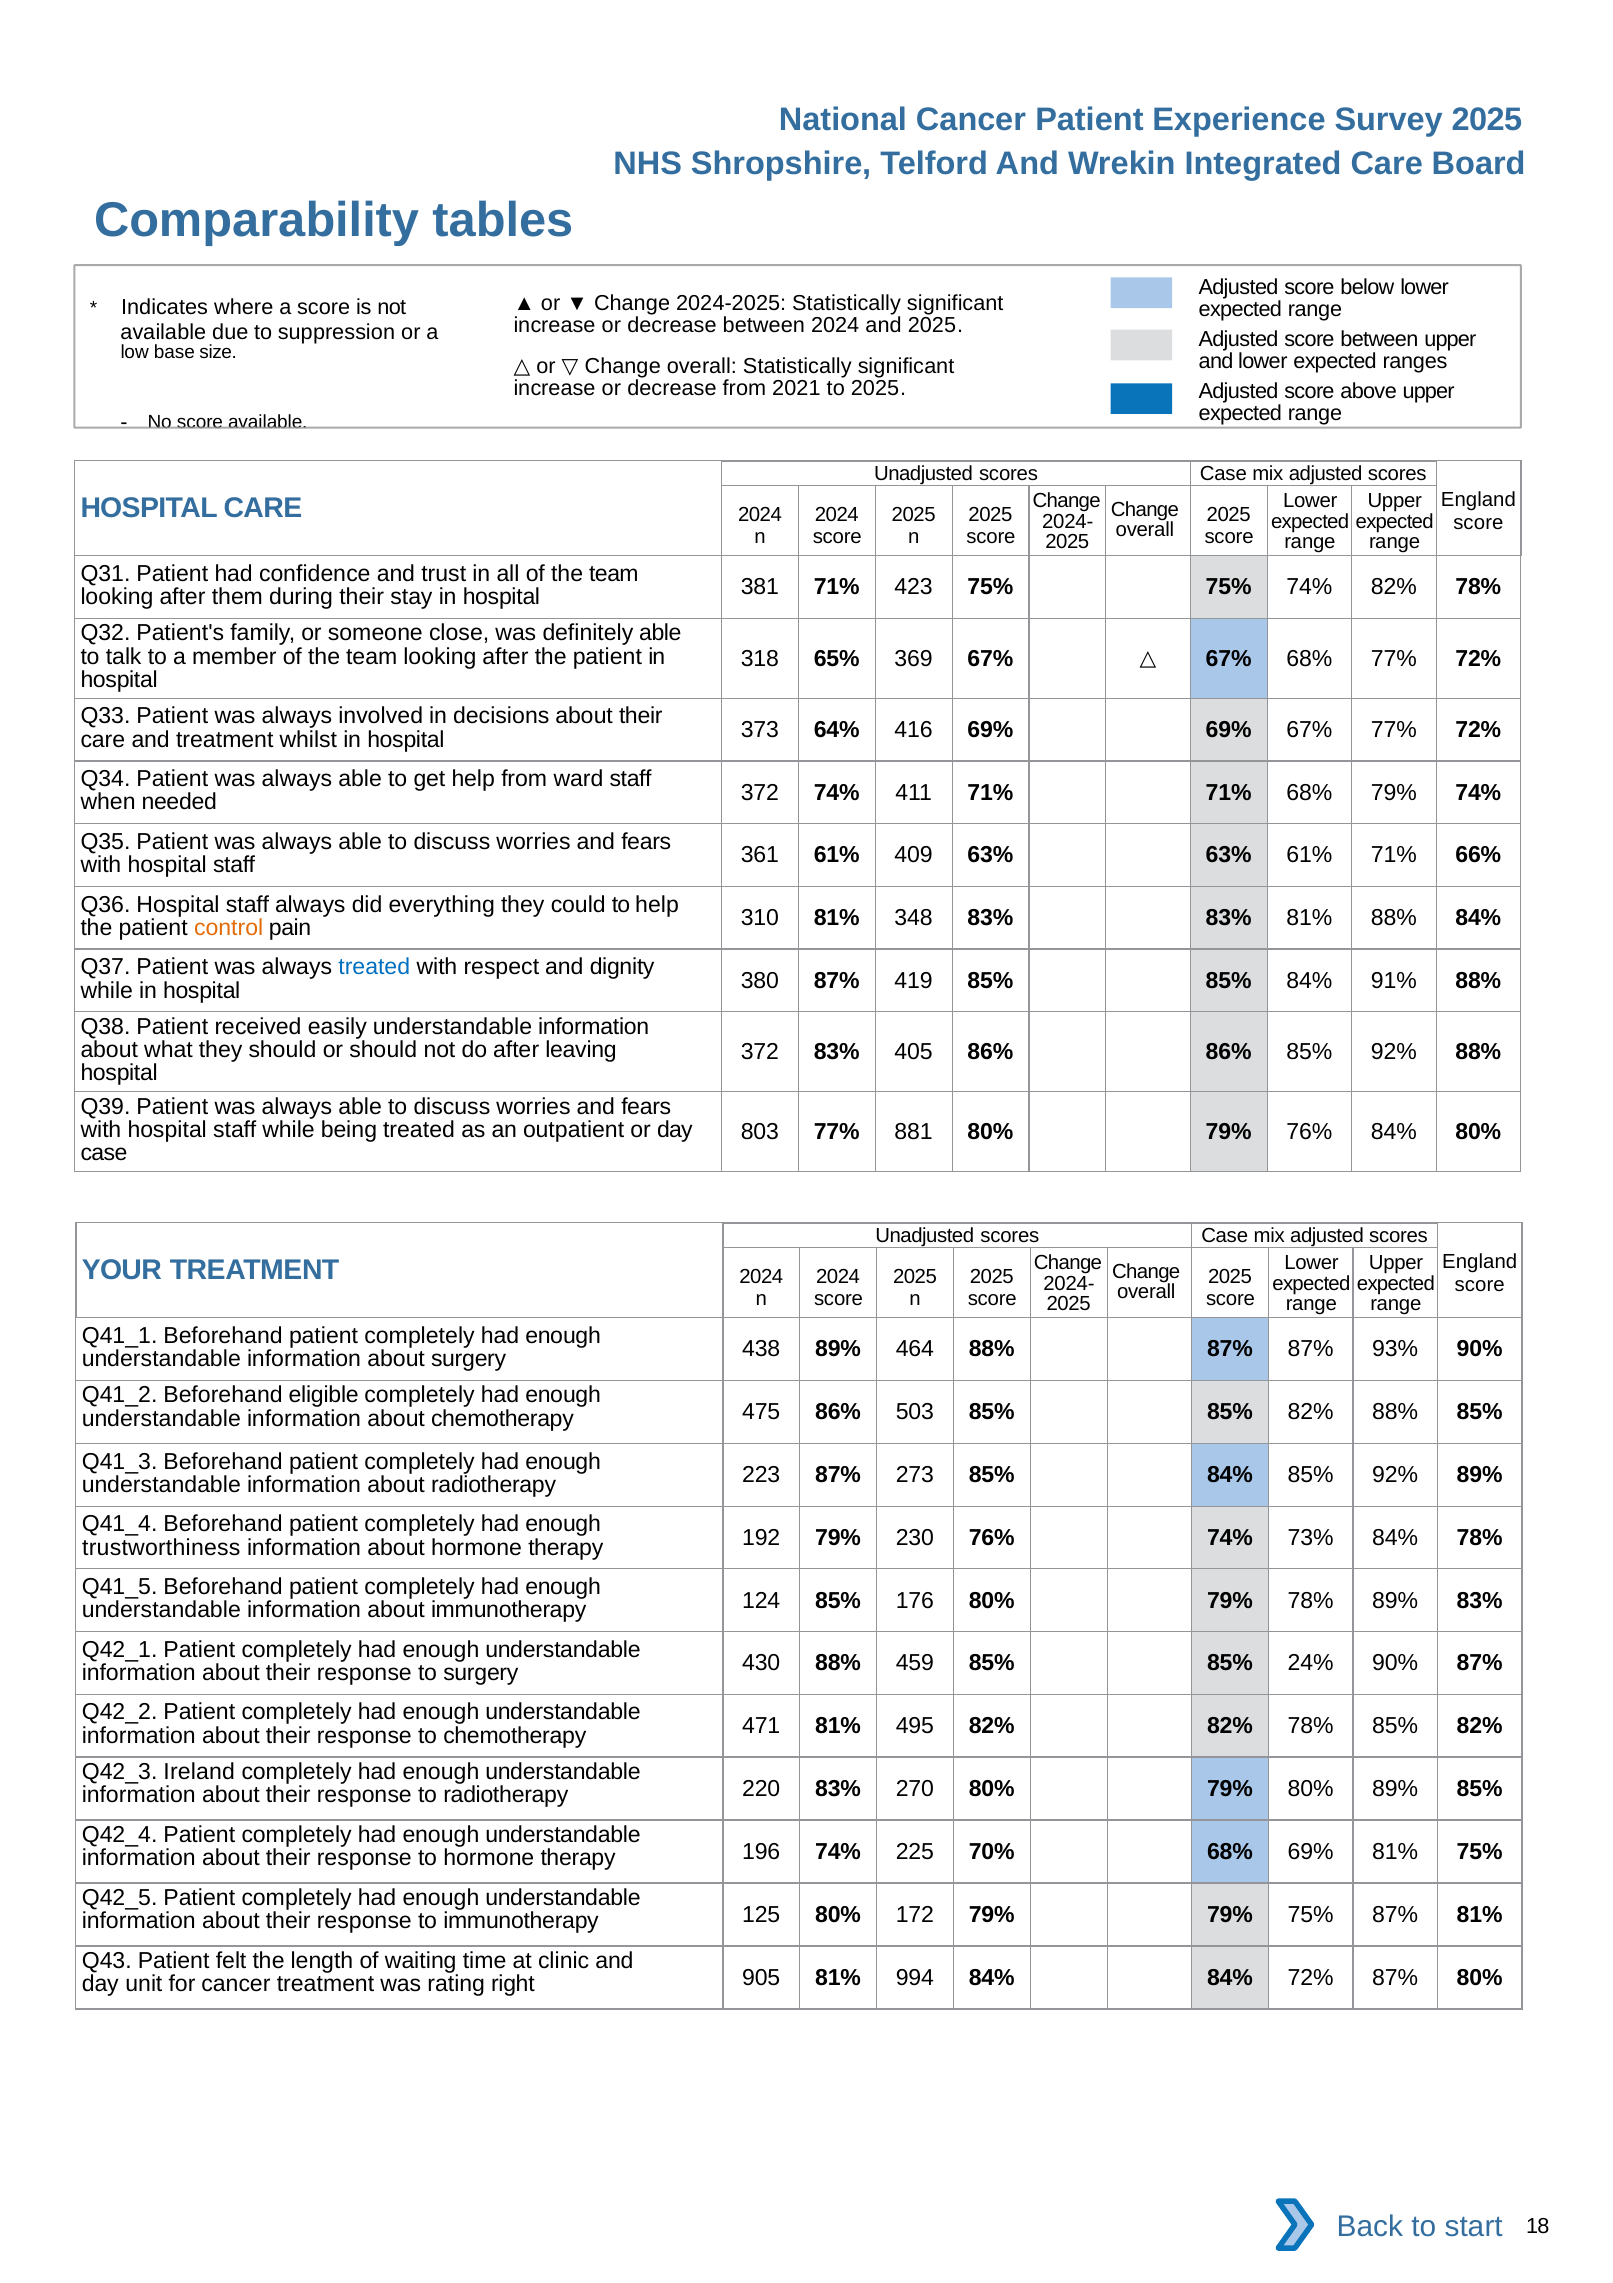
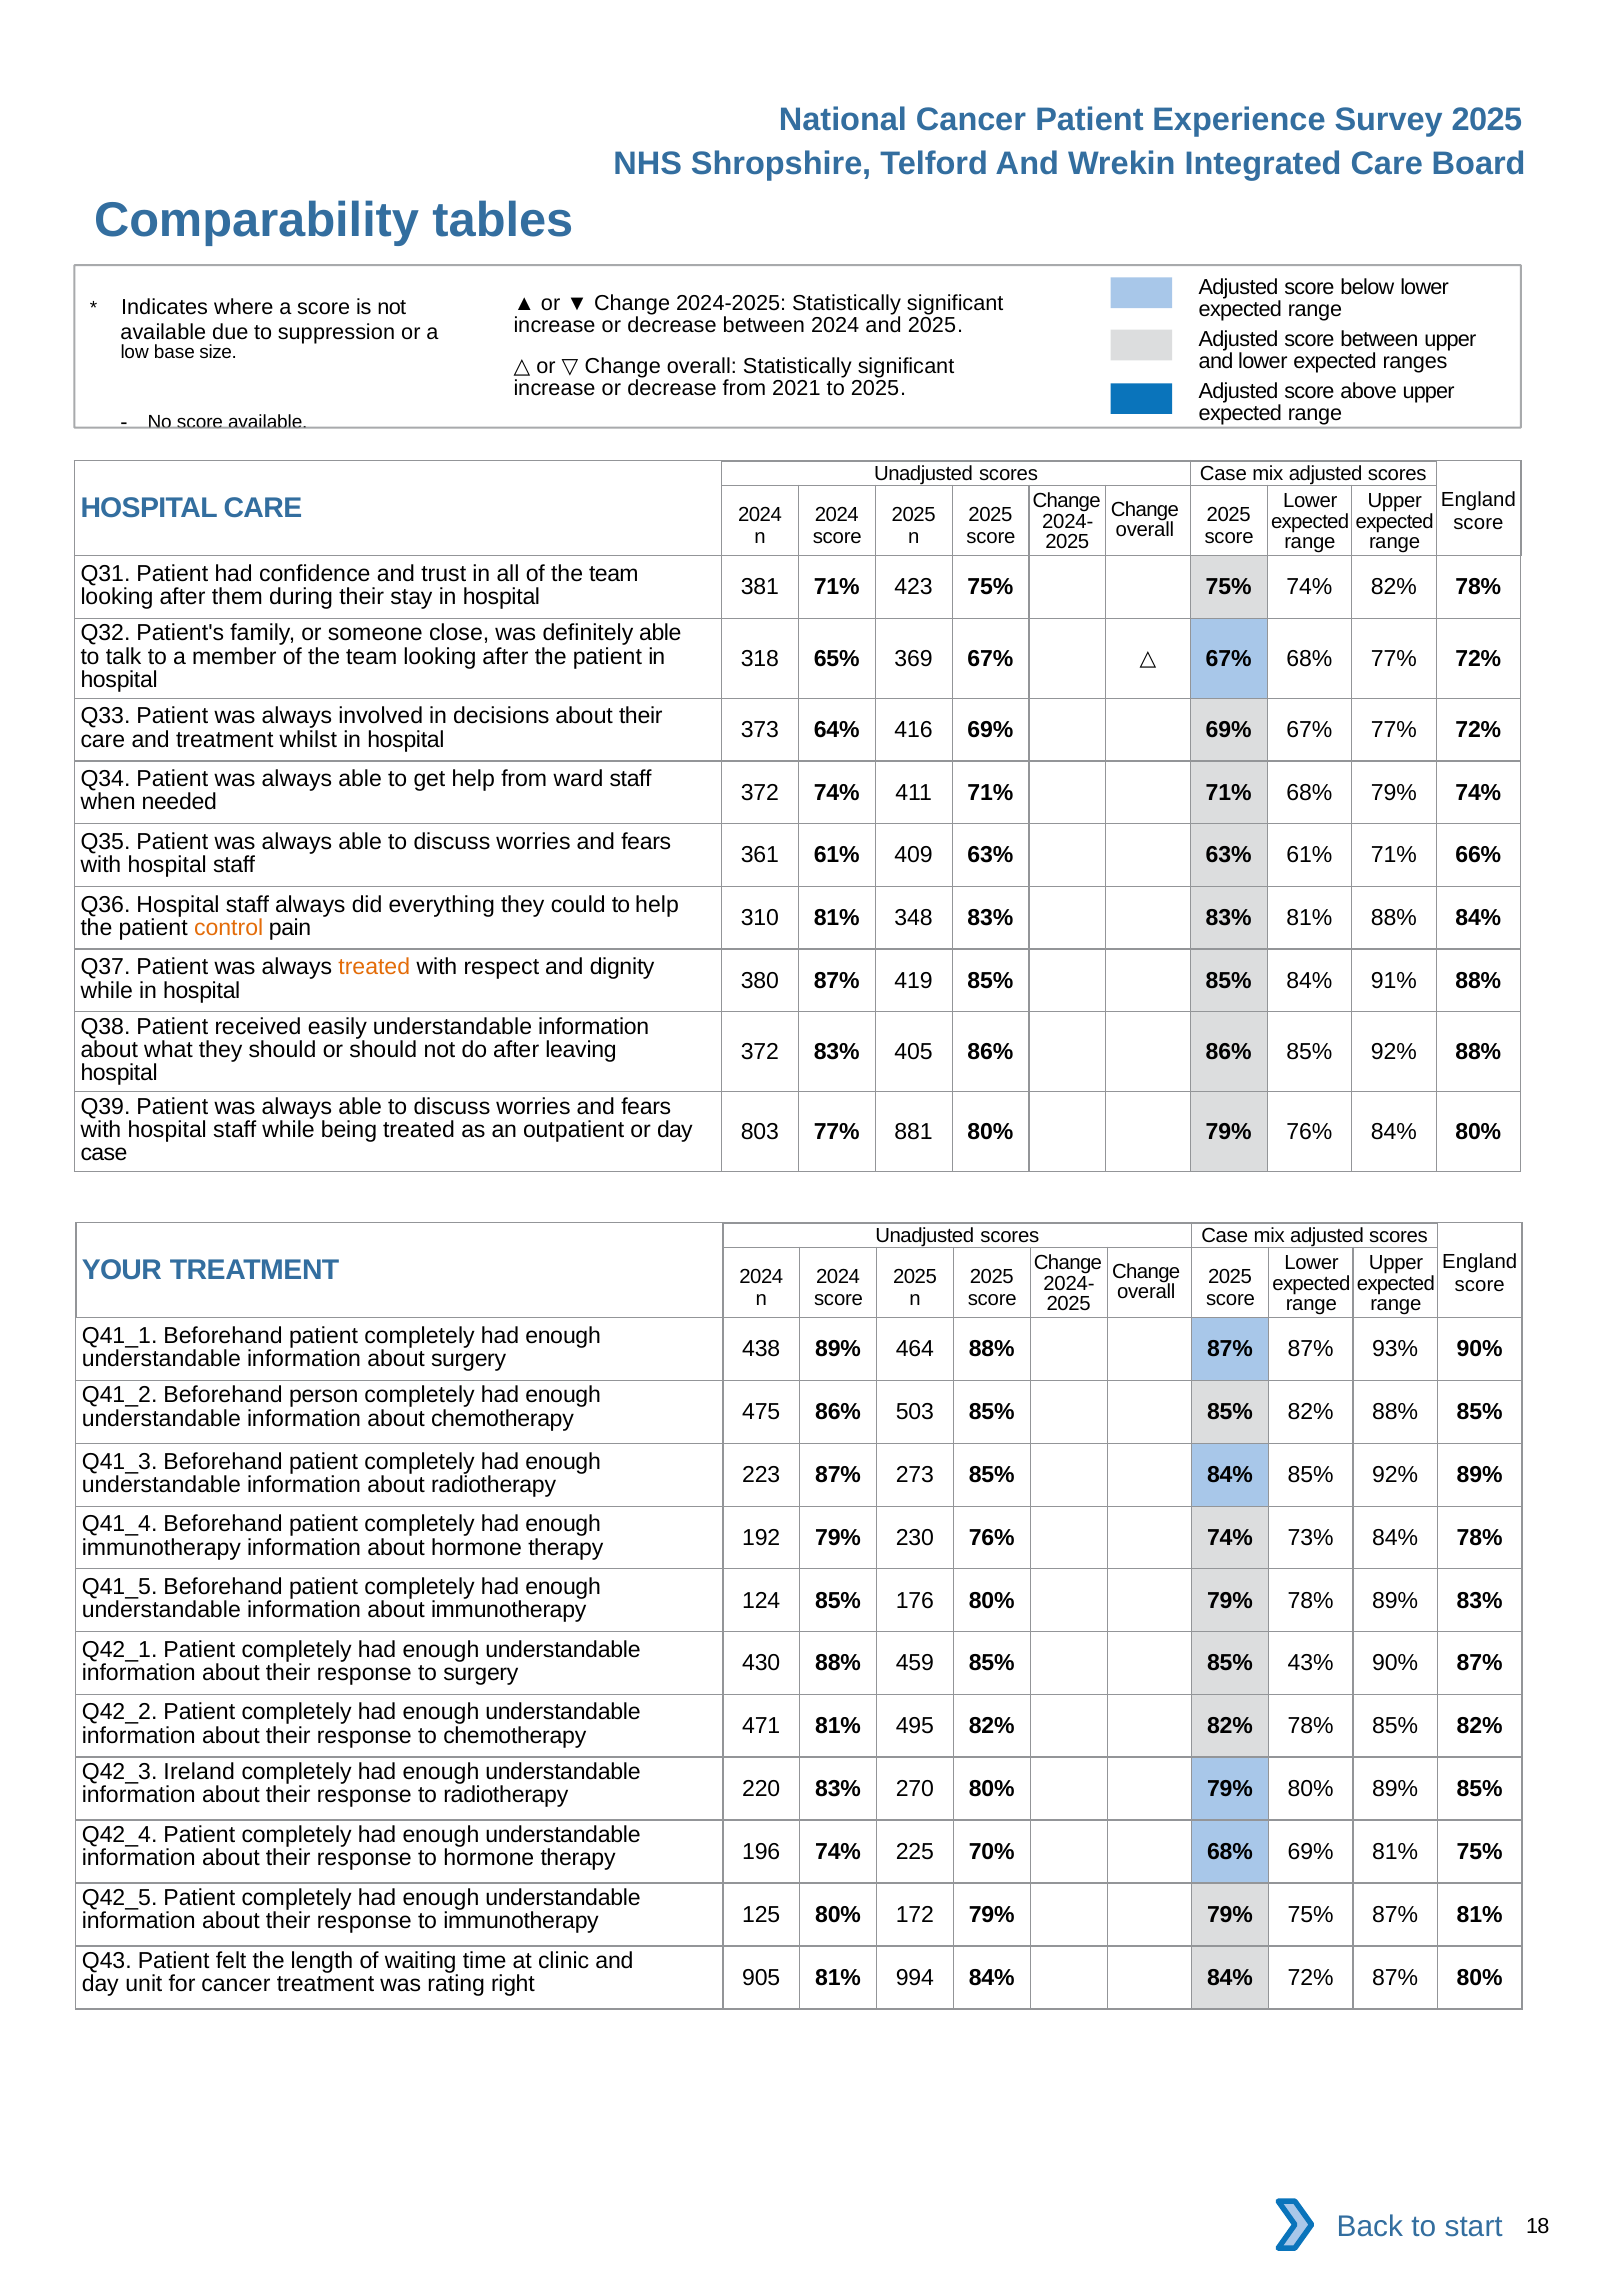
treated colour: blue -> orange (374, 967)
eligible: eligible -> person (324, 1395)
trustworthiness: trustworthiness -> immunotherapy (161, 1547)
24%: 24% -> 43% (1311, 1663)
